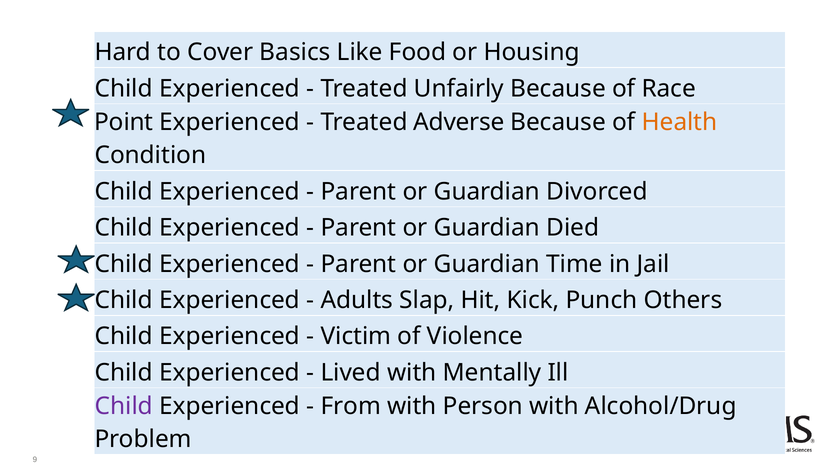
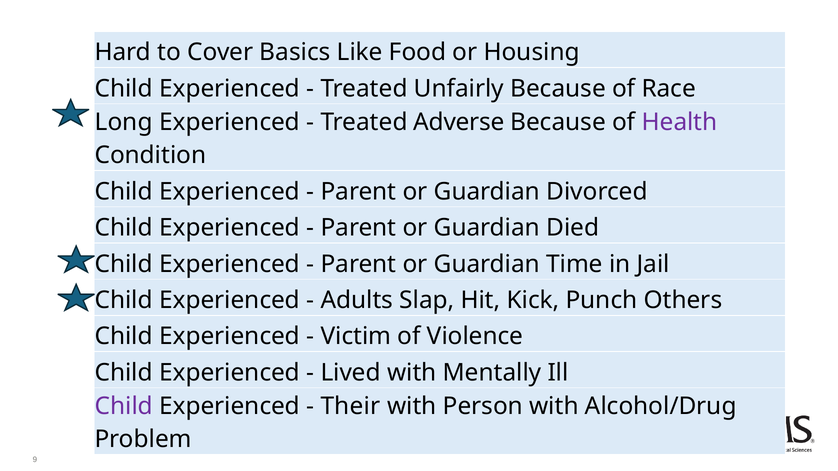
Point: Point -> Long (124, 122)
Health colour: orange -> purple (680, 122)
From: From -> Their (351, 407)
